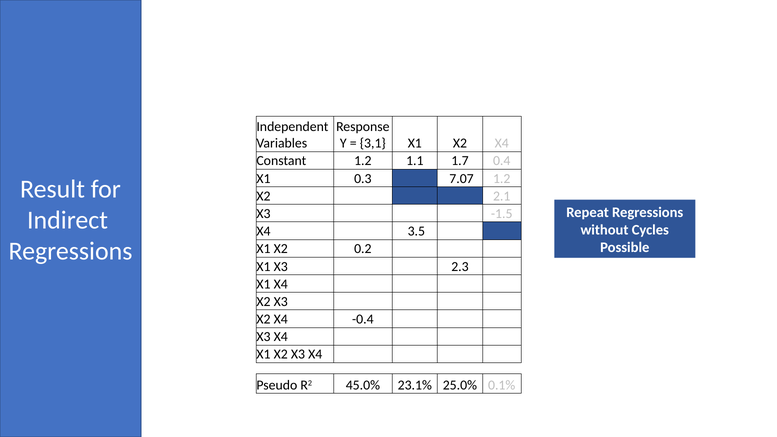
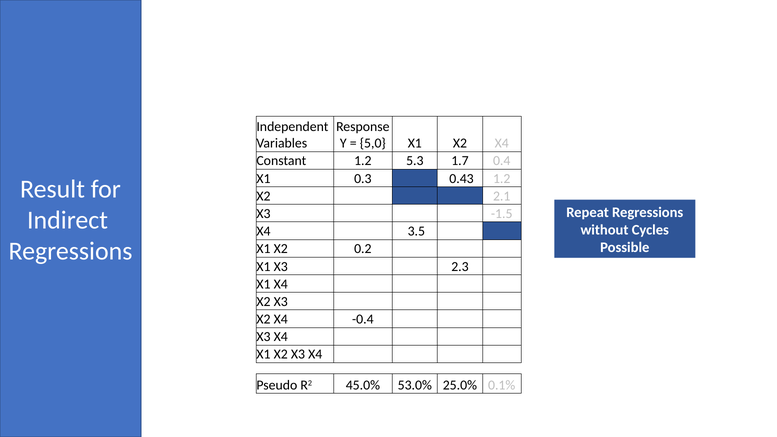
3,1: 3,1 -> 5,0 (373, 143)
1.1: 1.1 -> 5.3 (415, 161)
7.07: 7.07 -> 0.43 (462, 179)
23.1%: 23.1% -> 53.0% (415, 385)
